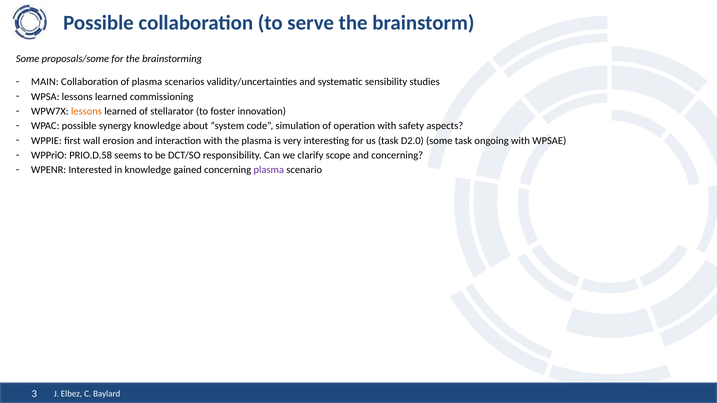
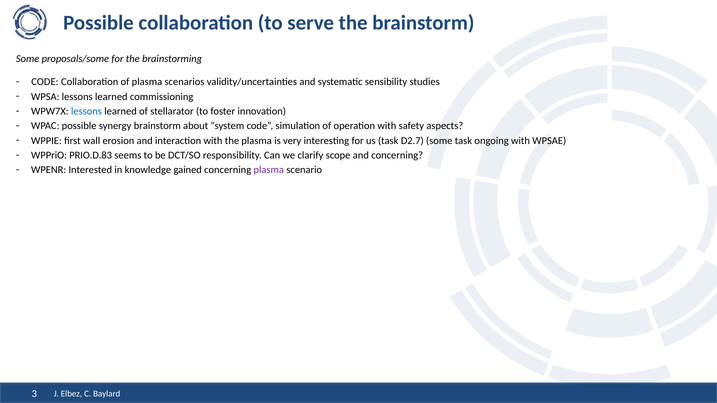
MAIN: MAIN -> CODE (45, 82)
lessons colour: orange -> blue (86, 111)
synergy knowledge: knowledge -> brainstorm (157, 126)
D2.0: D2.0 -> D2.7 (412, 141)
PRIO.D.58: PRIO.D.58 -> PRIO.D.83 (91, 155)
